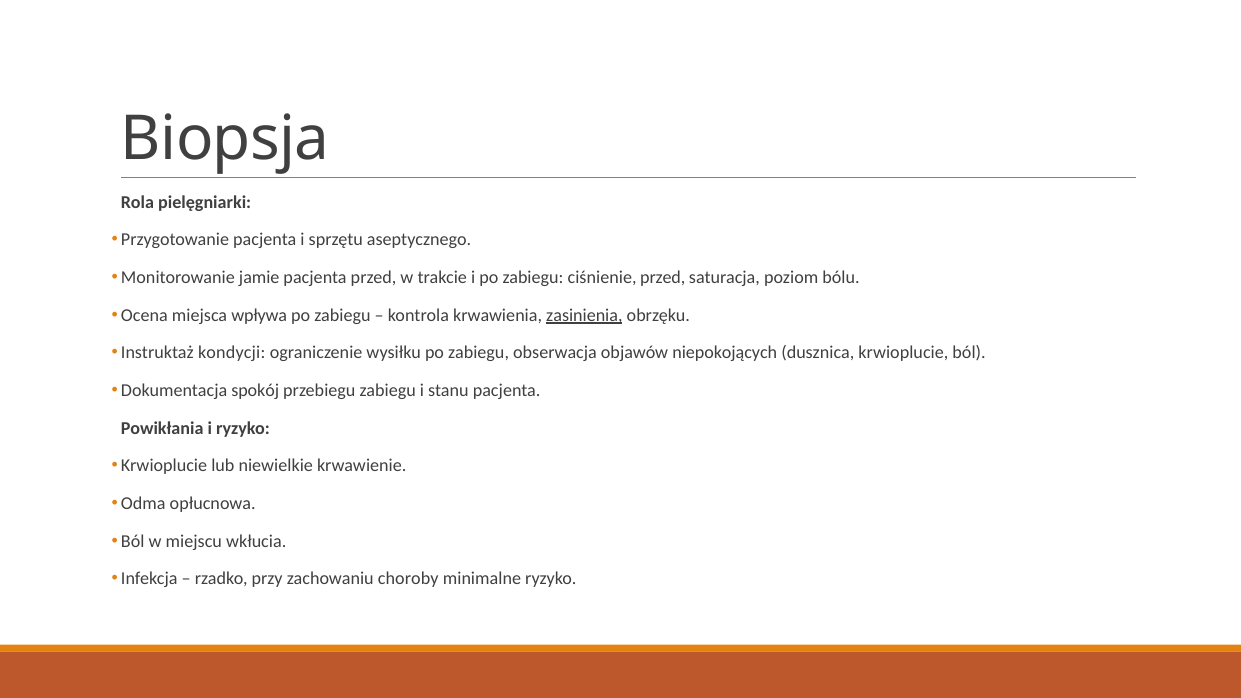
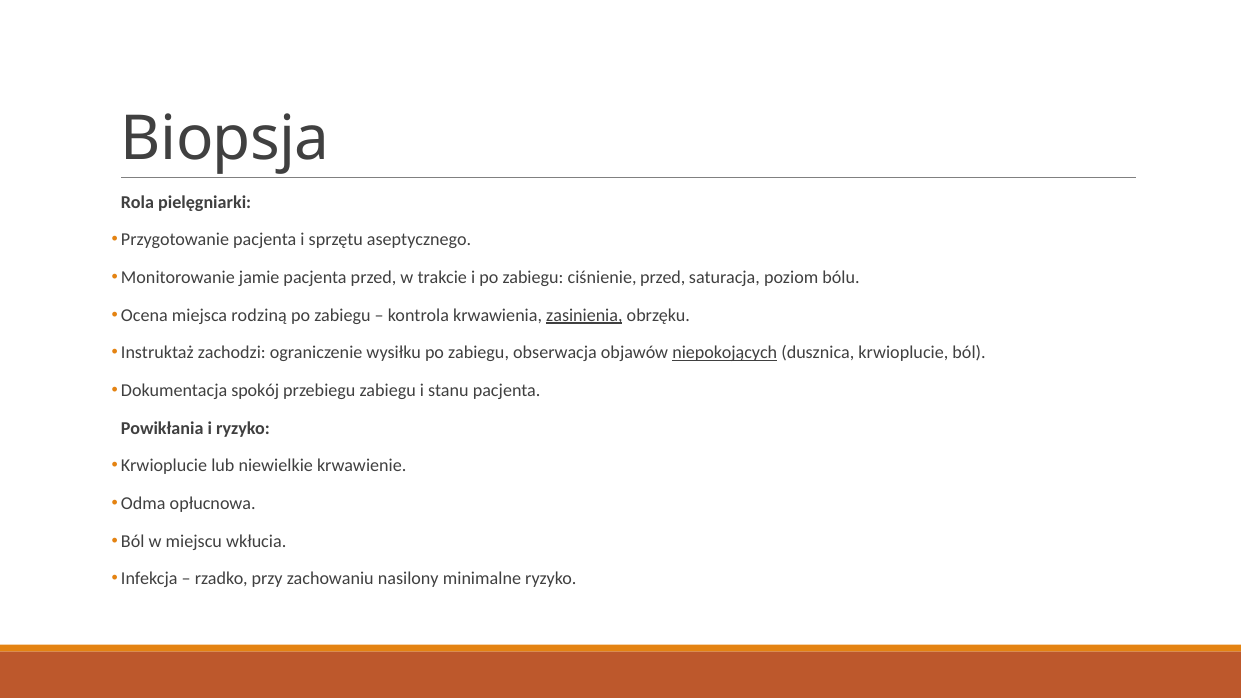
wpływa: wpływa -> rodziną (259, 315)
kondycji: kondycji -> zachodzi (232, 353)
niepokojących underline: none -> present (725, 353)
choroby: choroby -> nasilony (408, 579)
